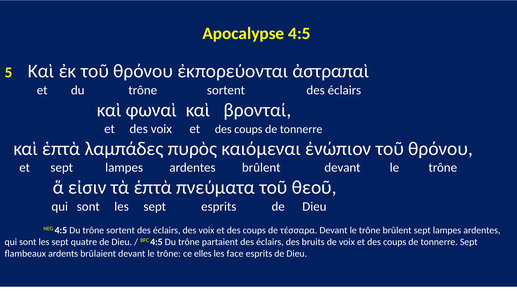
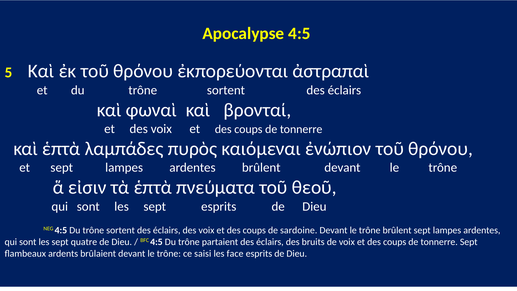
τέσσαρα: τέσσαρα -> sardoine (299, 231)
elles: elles -> saisi (203, 254)
